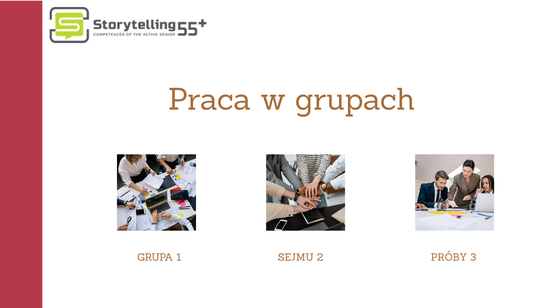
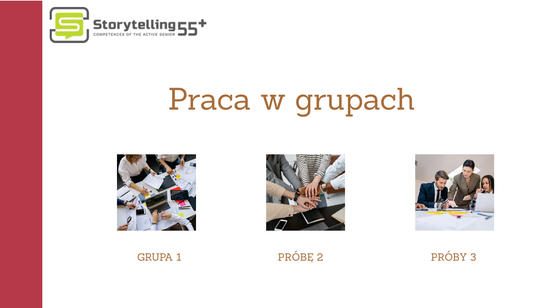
SEJMU: SEJMU -> PRÓBĘ (296, 258)
